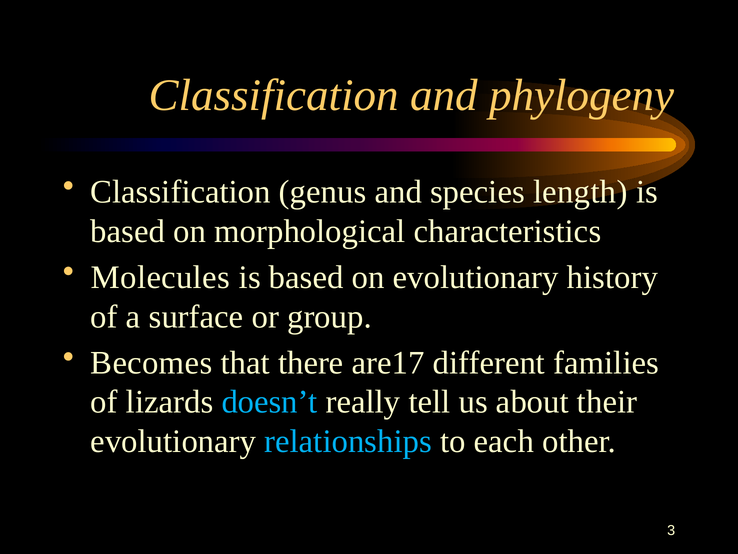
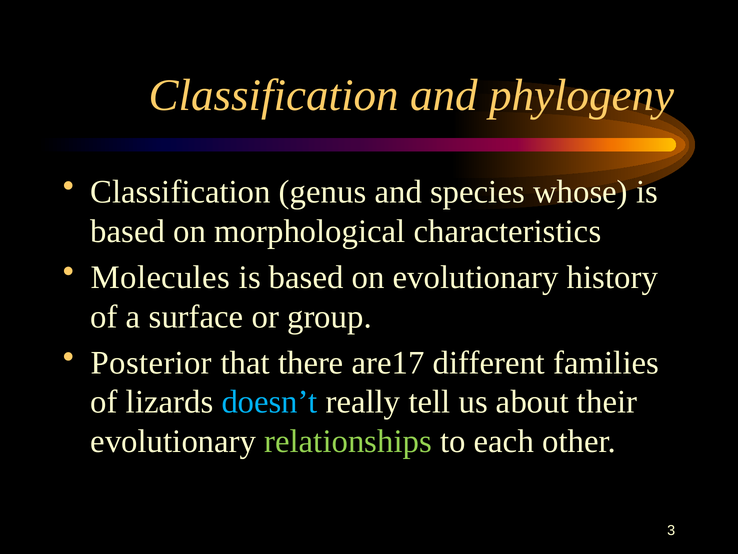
length: length -> whose (580, 192)
Becomes: Becomes -> Posterior (151, 362)
relationships colour: light blue -> light green (348, 441)
